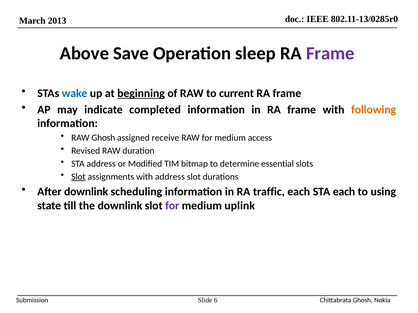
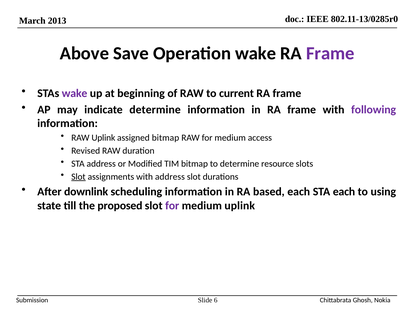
Operation sleep: sleep -> wake (256, 54)
wake colour: blue -> purple (75, 93)
beginning underline: present -> none (141, 93)
indicate completed: completed -> determine (155, 110)
following colour: orange -> purple (374, 110)
RAW Ghosh: Ghosh -> Uplink (103, 138)
assigned receive: receive -> bitmap (165, 138)
essential: essential -> resource (278, 164)
traffic: traffic -> based (269, 192)
the downlink: downlink -> proposed (120, 206)
